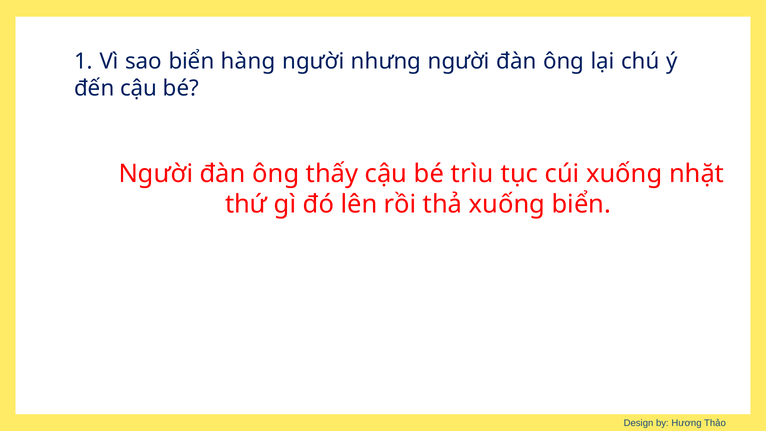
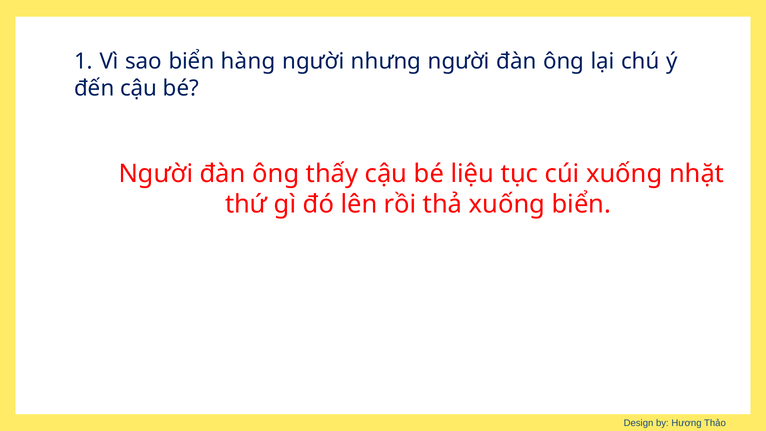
trìu: trìu -> liệu (472, 174)
